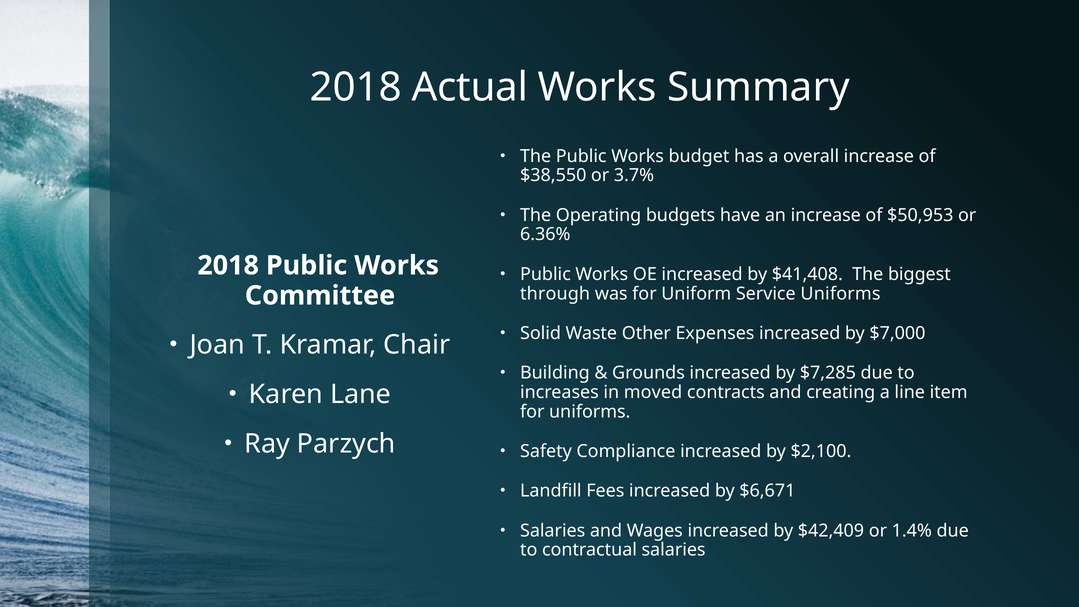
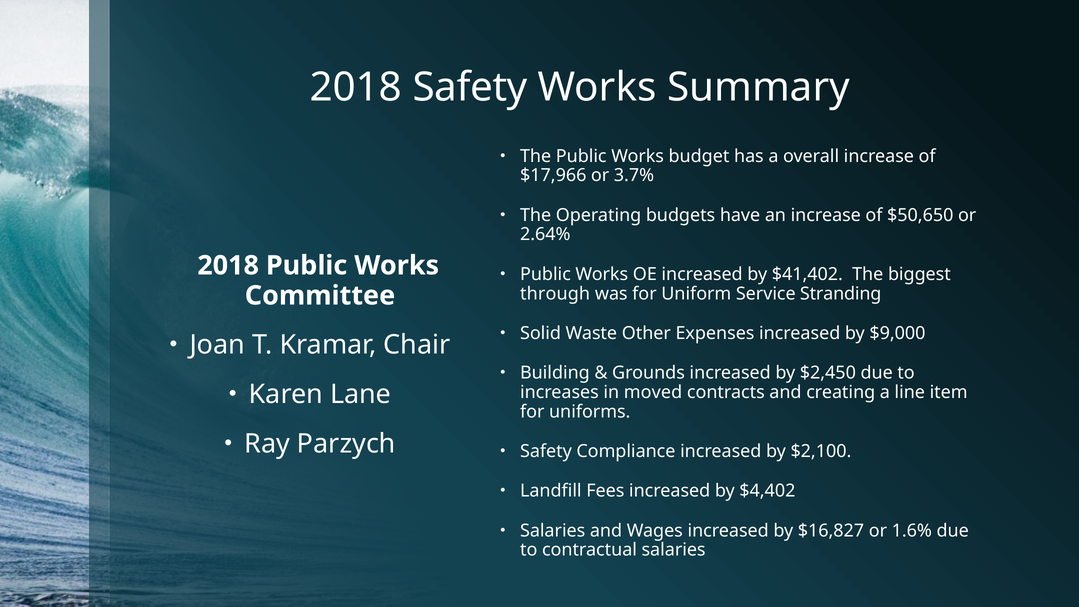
2018 Actual: Actual -> Safety (470, 87)
$38,550: $38,550 -> $17,966 (553, 176)
$50,953: $50,953 -> $50,650 (920, 215)
6.36%: 6.36% -> 2.64% (545, 235)
$41,408: $41,408 -> $41,402 (807, 274)
Service Uniforms: Uniforms -> Stranding (841, 294)
$7,000: $7,000 -> $9,000 (897, 333)
$7,285: $7,285 -> $2,450 (828, 373)
$6,671: $6,671 -> $4,402 (767, 491)
$42,409: $42,409 -> $16,827 (831, 531)
1.4%: 1.4% -> 1.6% (912, 531)
